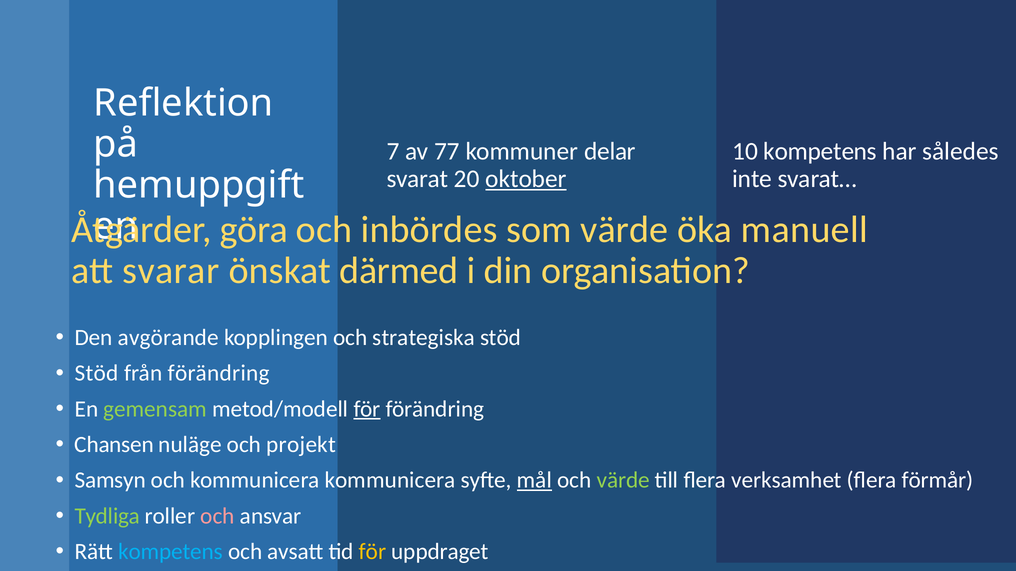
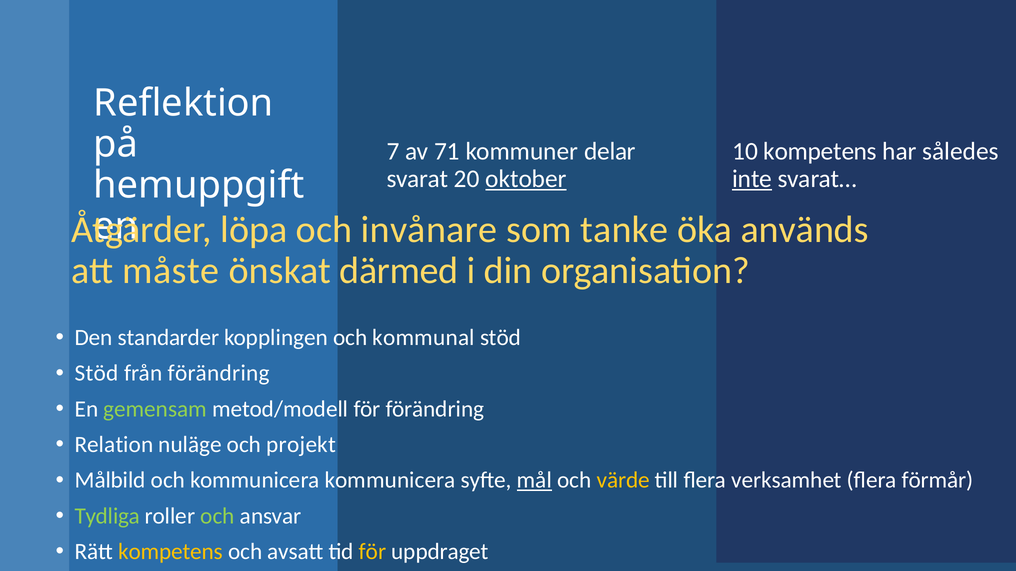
77: 77 -> 71 (447, 151)
inte underline: none -> present (752, 179)
göra: göra -> löpa (254, 230)
inbördes: inbördes -> invånare (429, 230)
som värde: värde -> tanke (624, 230)
manuell: manuell -> används (805, 230)
svarar: svarar -> måste (171, 271)
avgörande: avgörande -> standarder (169, 338)
strategiska: strategiska -> kommunal (424, 338)
för underline: present -> none (367, 409)
Chansen: Chansen -> Relation (114, 445)
Samsyn: Samsyn -> Målbild (110, 481)
värde colour: light green -> yellow (623, 481)
och colour: pink -> light green (218, 516)
kompetens colour: light blue -> yellow (171, 552)
